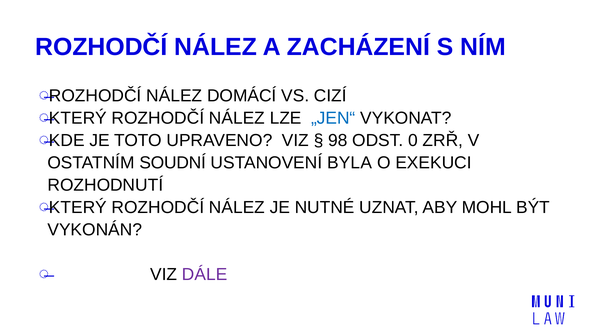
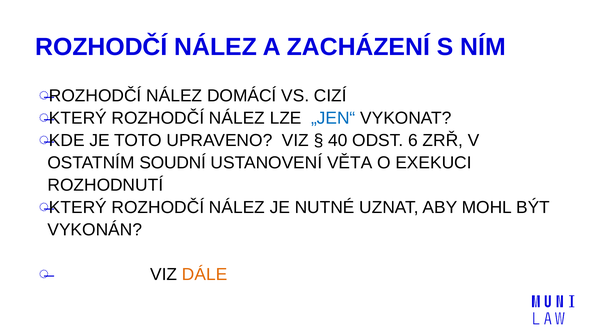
98: 98 -> 40 (338, 141)
0: 0 -> 6 (413, 141)
BYLA: BYLA -> VĚTA (350, 163)
DÁLE colour: purple -> orange (205, 275)
